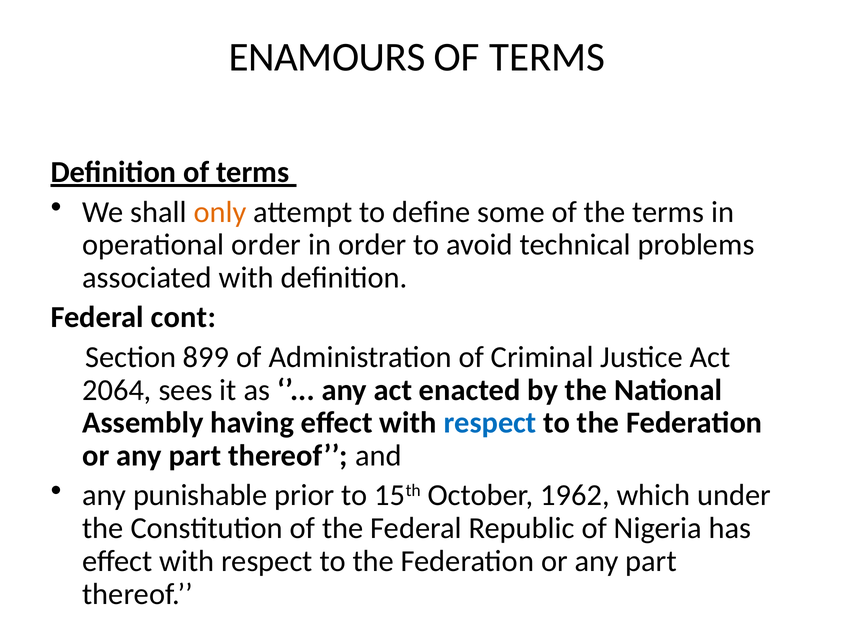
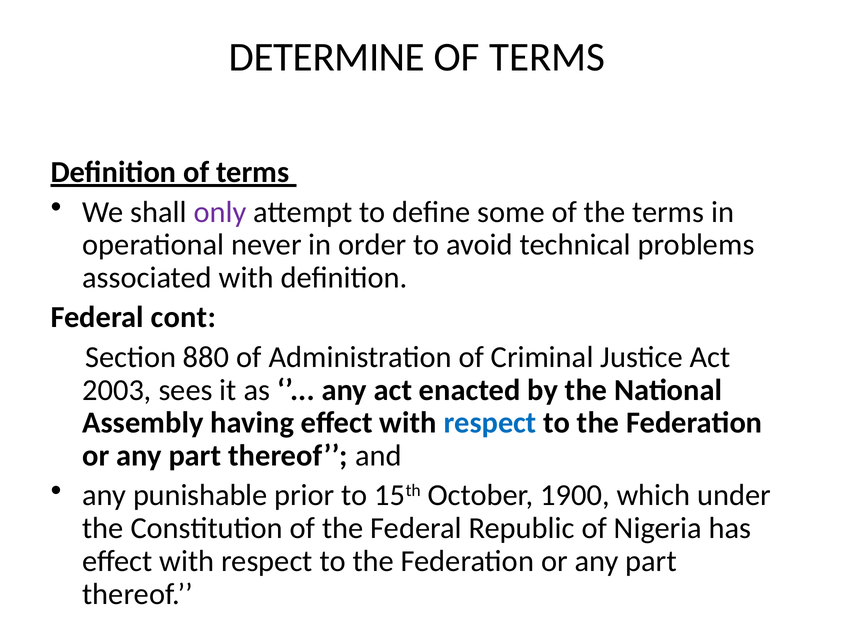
ENAMOURS: ENAMOURS -> DETERMINE (327, 57)
only colour: orange -> purple (220, 212)
operational order: order -> never (266, 245)
899: 899 -> 880 (206, 357)
2064: 2064 -> 2003 (117, 390)
1962: 1962 -> 1900 (575, 495)
